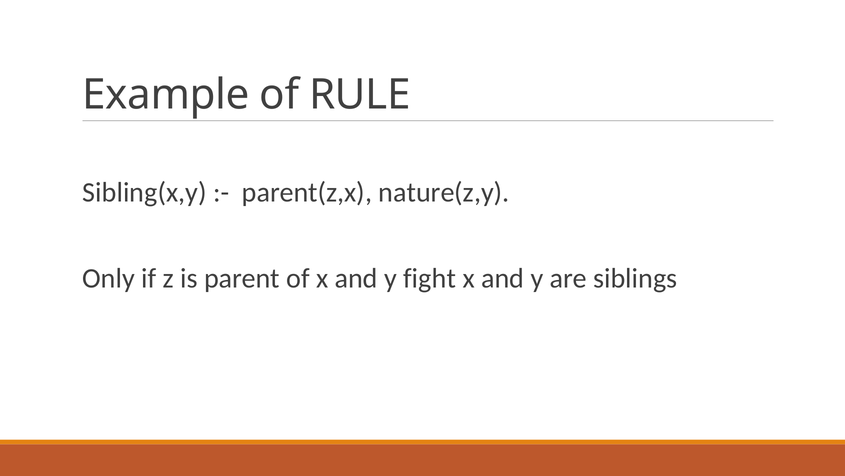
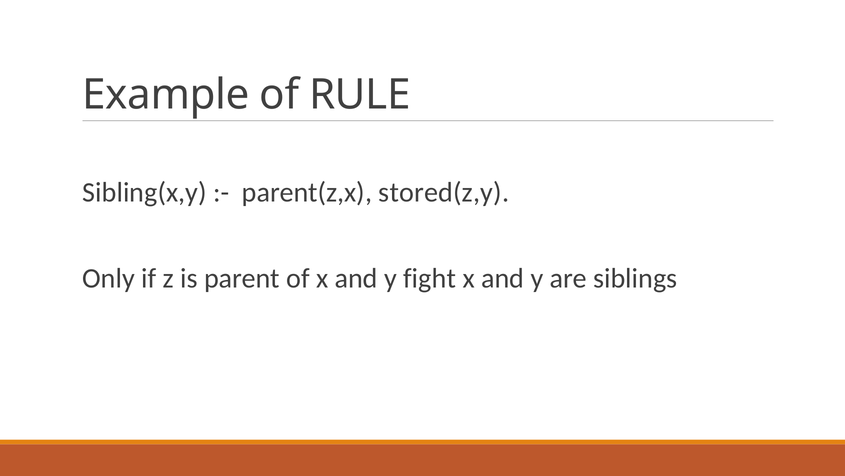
nature(z,y: nature(z,y -> stored(z,y (444, 192)
